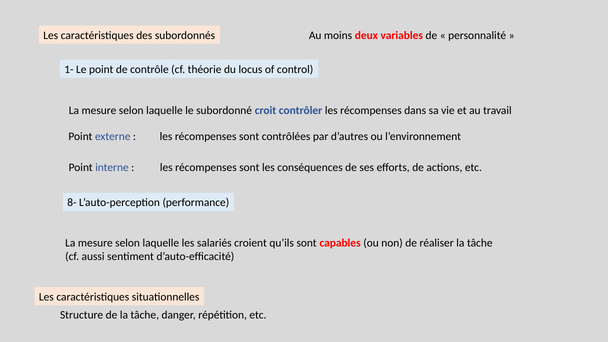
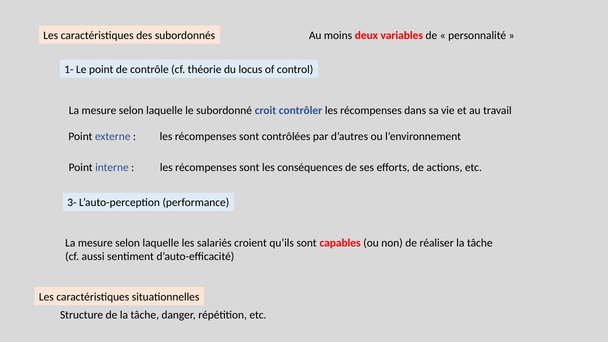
8-: 8- -> 3- (72, 203)
